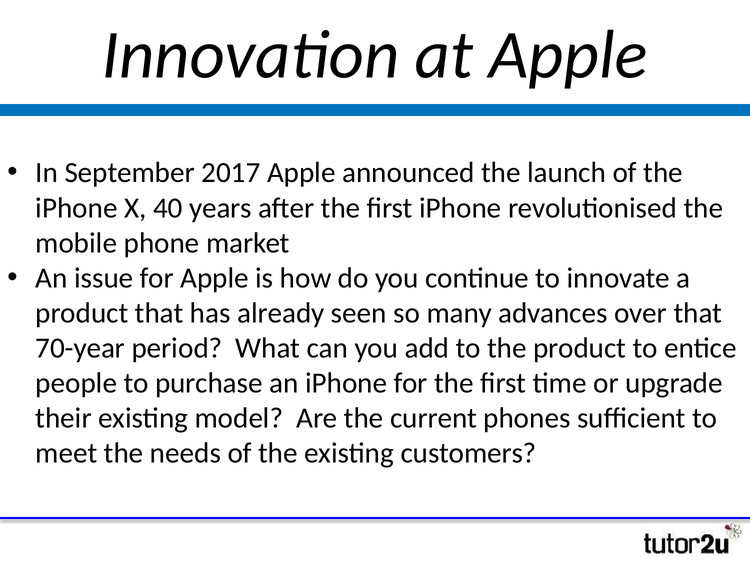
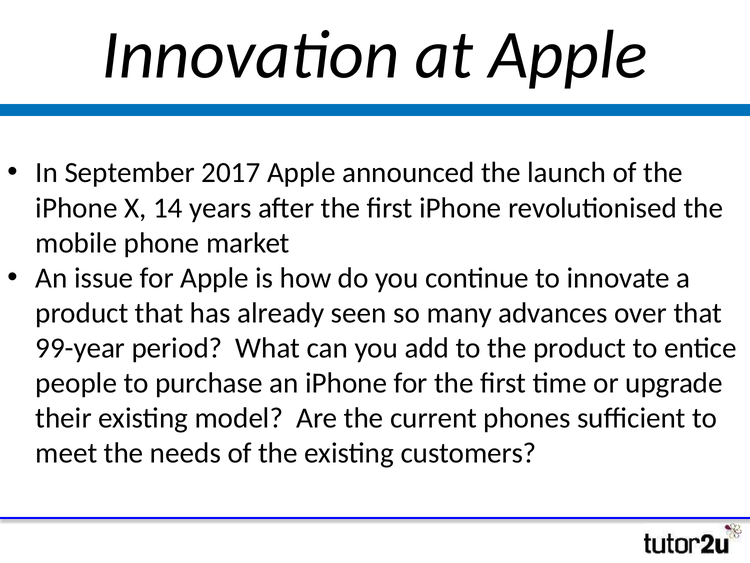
40: 40 -> 14 (168, 208)
70-year: 70-year -> 99-year (80, 348)
